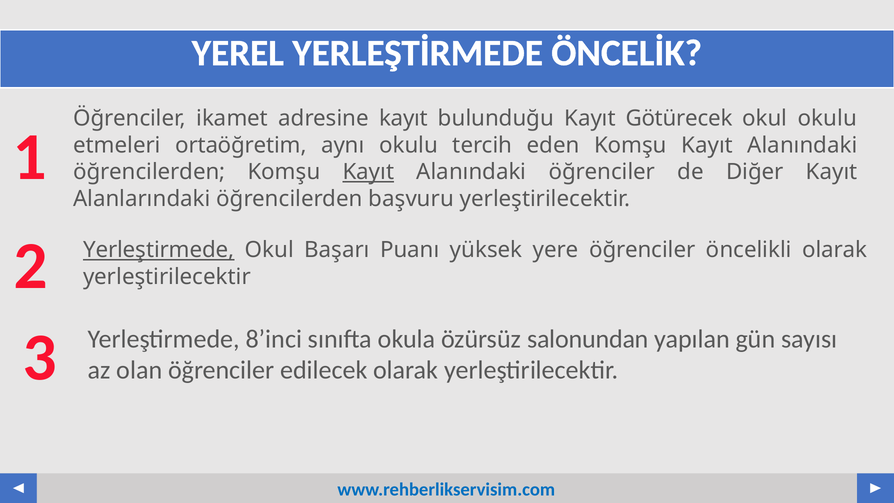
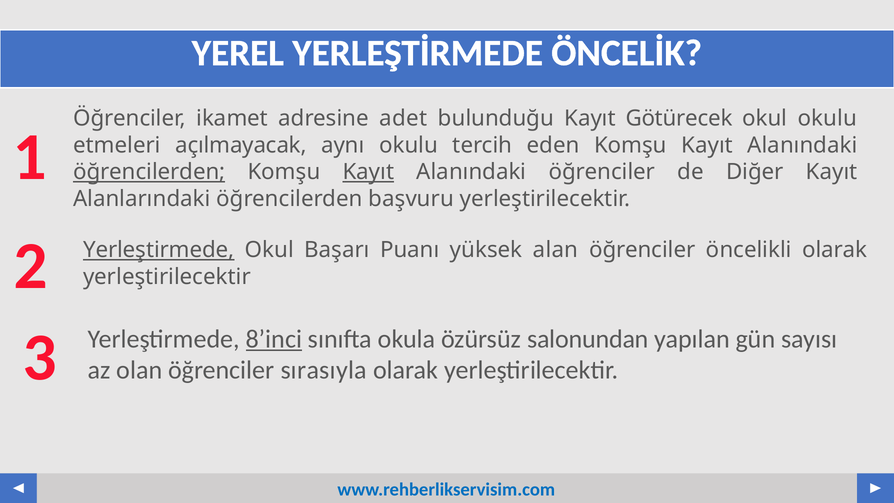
adresine kayıt: kayıt -> adet (403, 118)
ortaöğretim: ortaöğretim -> açılmayacak (241, 145)
öğrencilerden underline: none -> present (149, 172)
yere: yere -> alan (556, 250)
8’inci underline: none -> present (274, 339)
edilecek: edilecek -> sırasıyla (324, 370)
